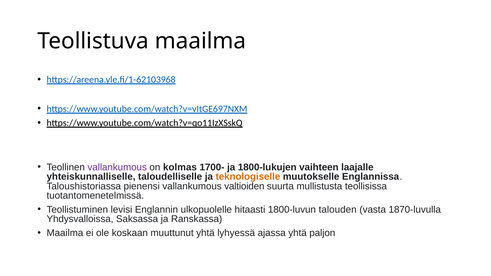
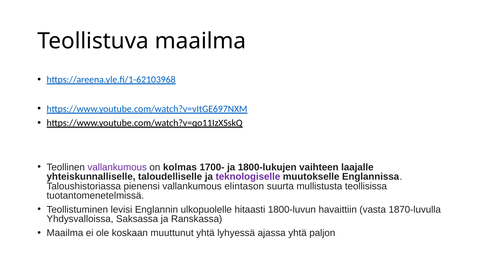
teknologiselle colour: orange -> purple (248, 177)
valtioiden: valtioiden -> elintason (244, 186)
talouden: talouden -> havaittiin (338, 210)
